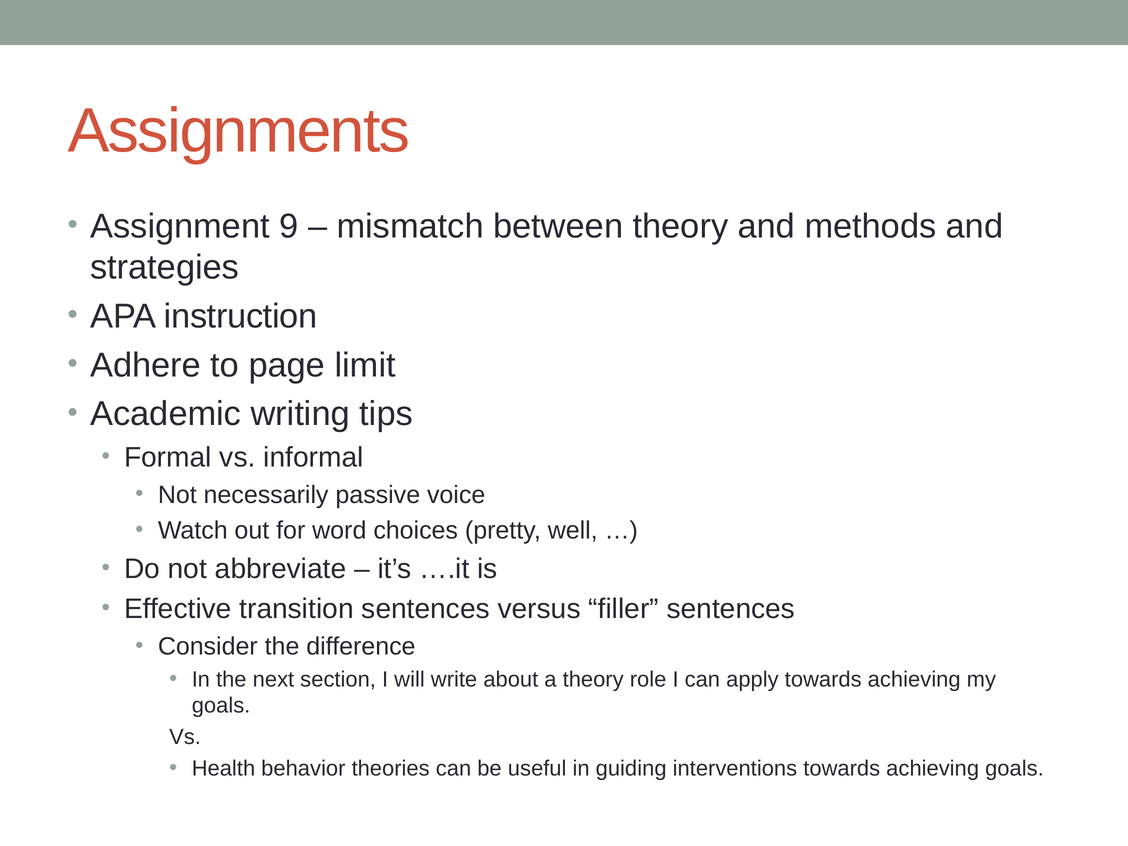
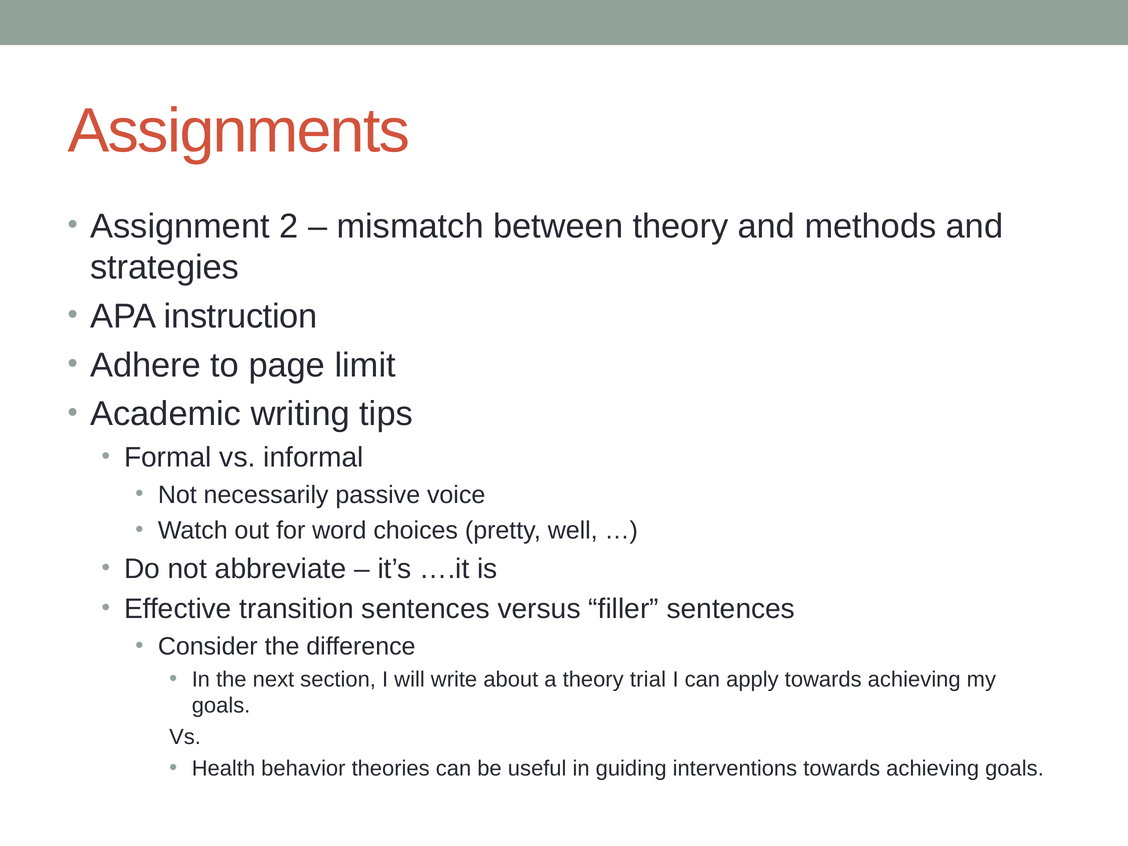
9: 9 -> 2 (289, 226)
role: role -> trial (648, 679)
